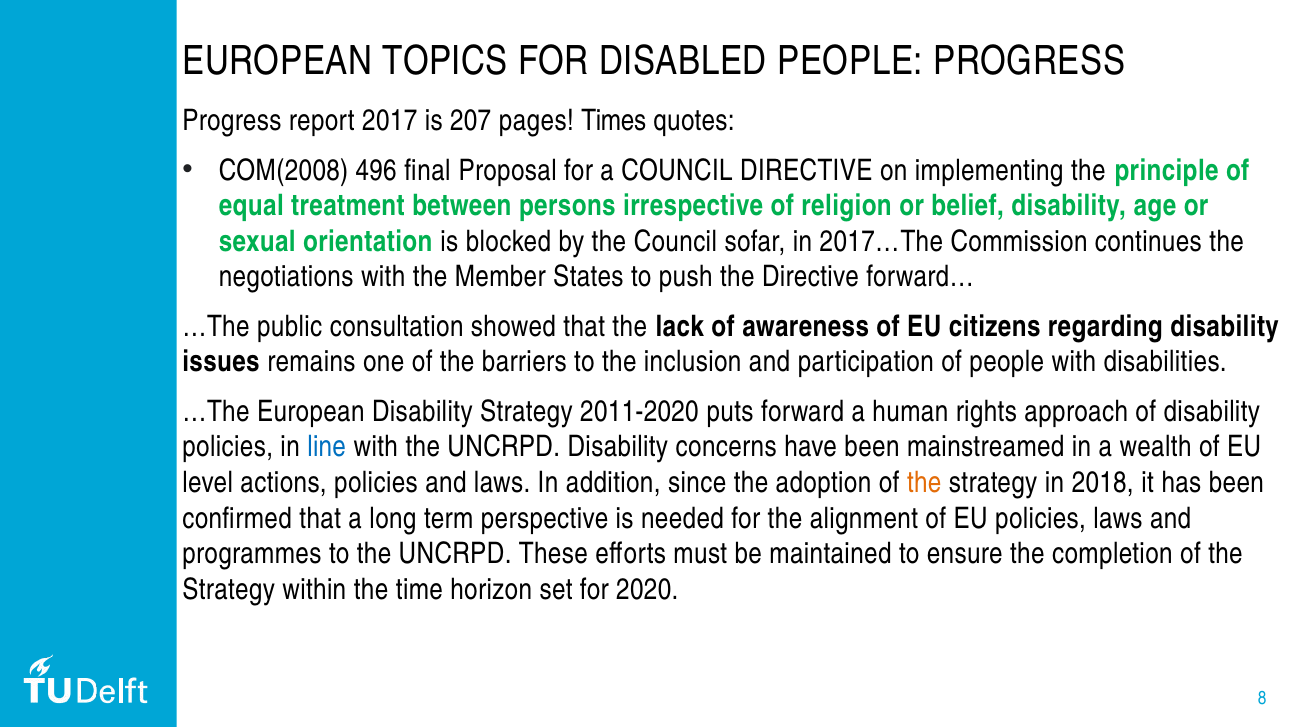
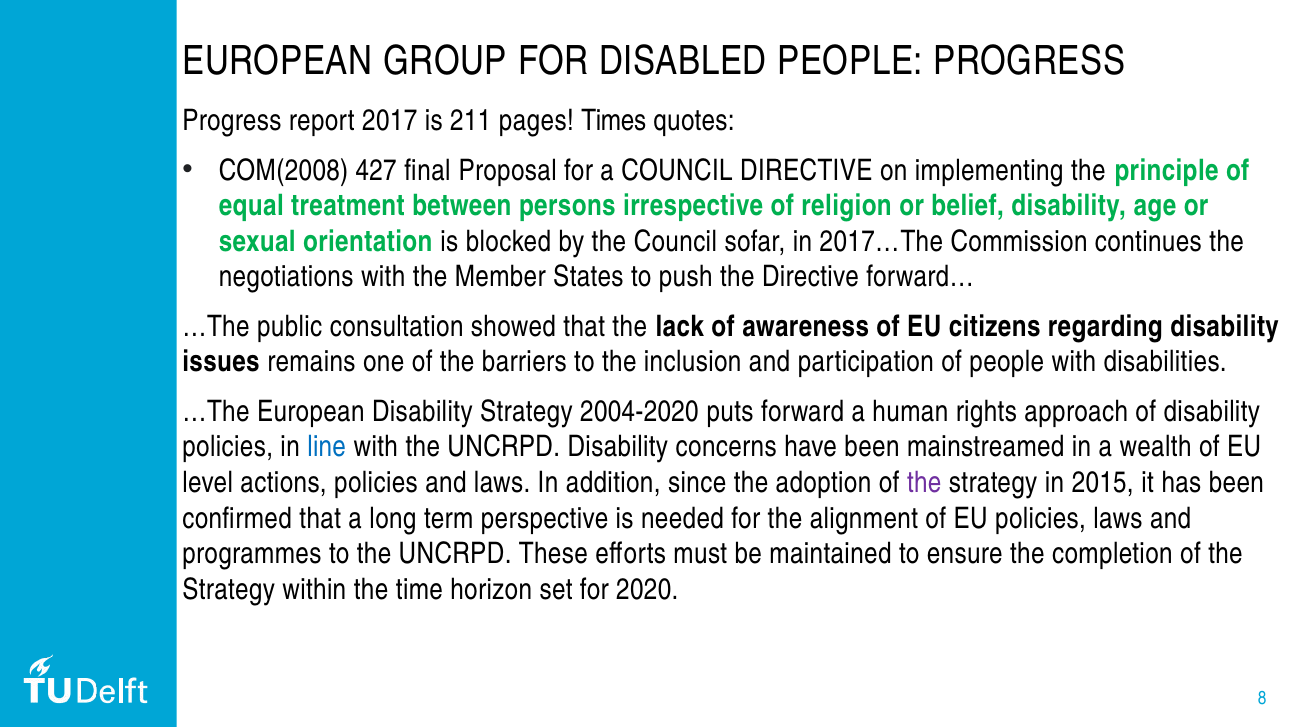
TOPICS: TOPICS -> GROUP (445, 61)
207: 207 -> 211 (471, 121)
496: 496 -> 427 (376, 170)
2011-2020: 2011-2020 -> 2004-2020 (639, 412)
the colour: orange -> purple (924, 483)
2018: 2018 -> 2015 (1103, 483)
